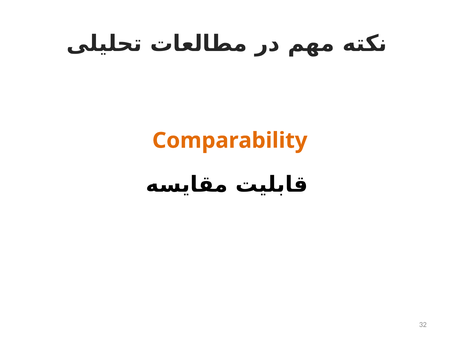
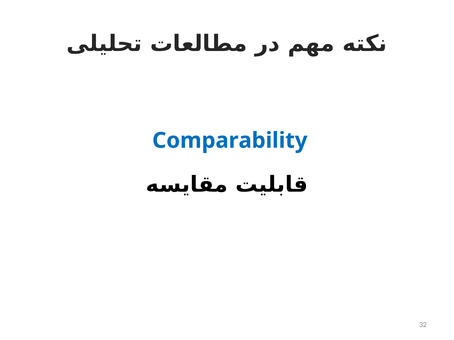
Comparability colour: orange -> blue (230, 141)
